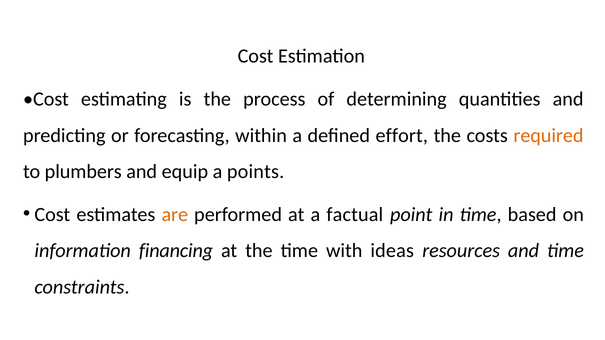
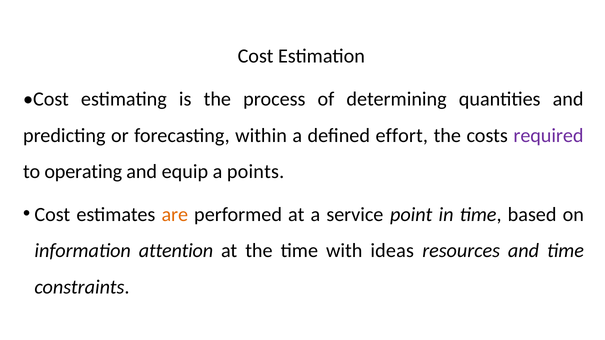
required colour: orange -> purple (548, 136)
plumbers: plumbers -> operating (83, 172)
factual: factual -> service (355, 215)
financing: financing -> attention (176, 251)
